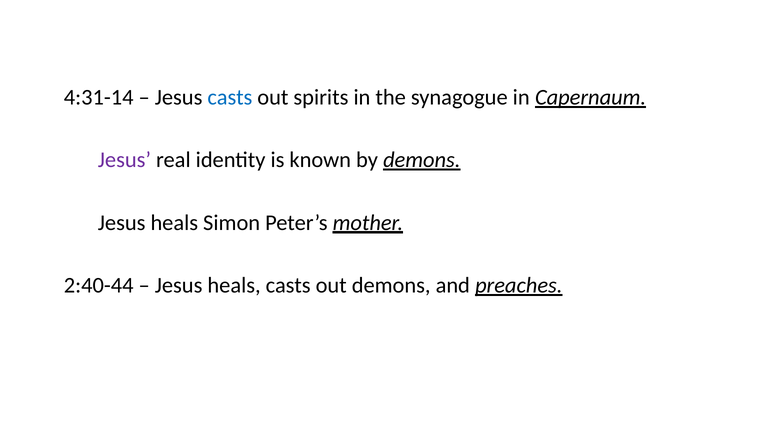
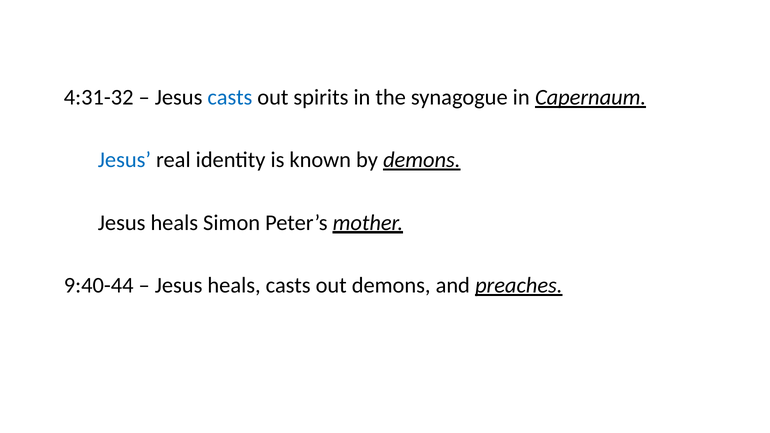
4:31-14: 4:31-14 -> 4:31-32 (99, 97)
Jesus colour: purple -> blue (124, 160)
2:40-44: 2:40-44 -> 9:40-44 (99, 285)
